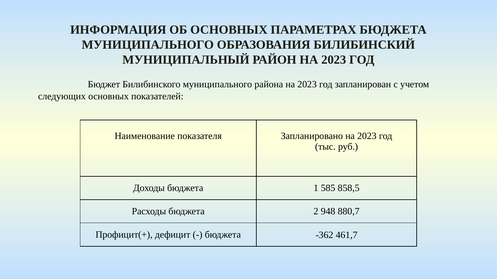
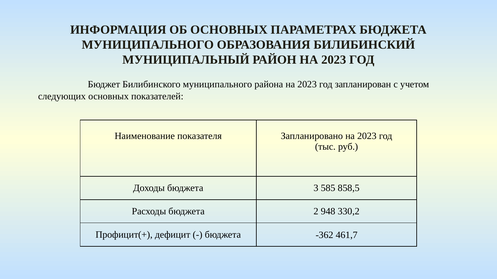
1: 1 -> 3 (316, 188)
880,7: 880,7 -> 330,2 (349, 212)
